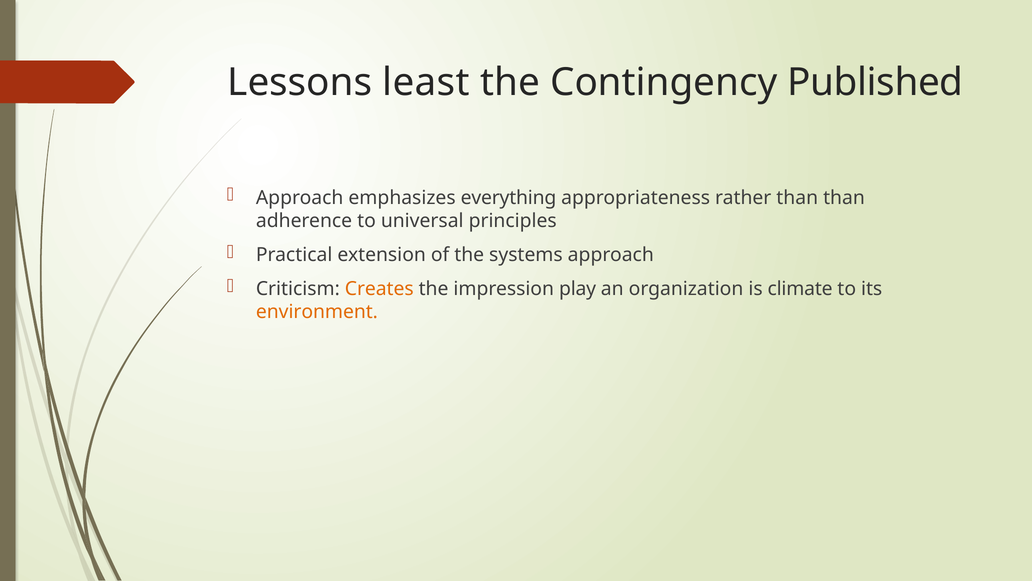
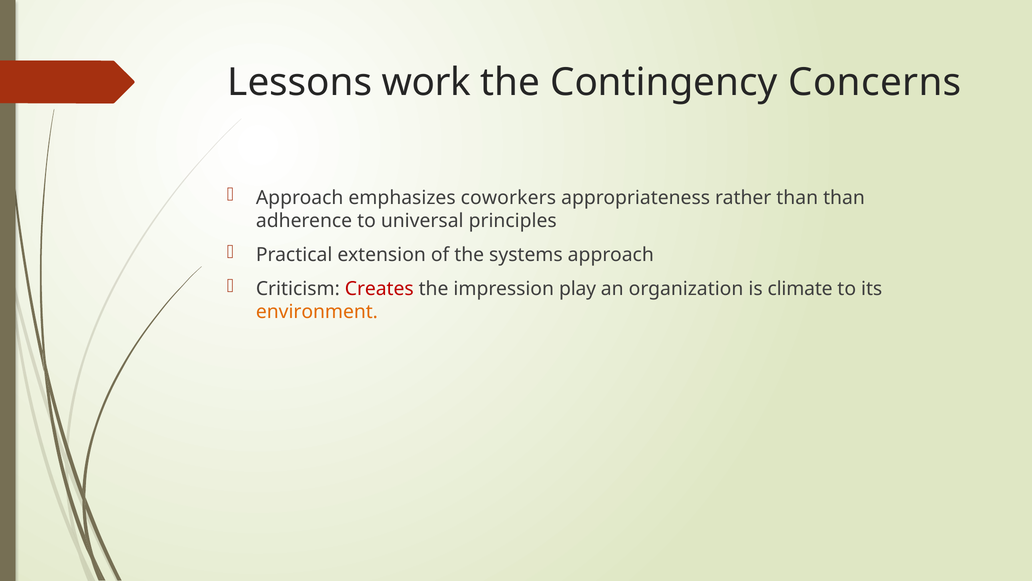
least: least -> work (426, 83)
Published: Published -> Concerns (875, 83)
everything: everything -> coworkers (508, 197)
Creates colour: orange -> red (379, 289)
